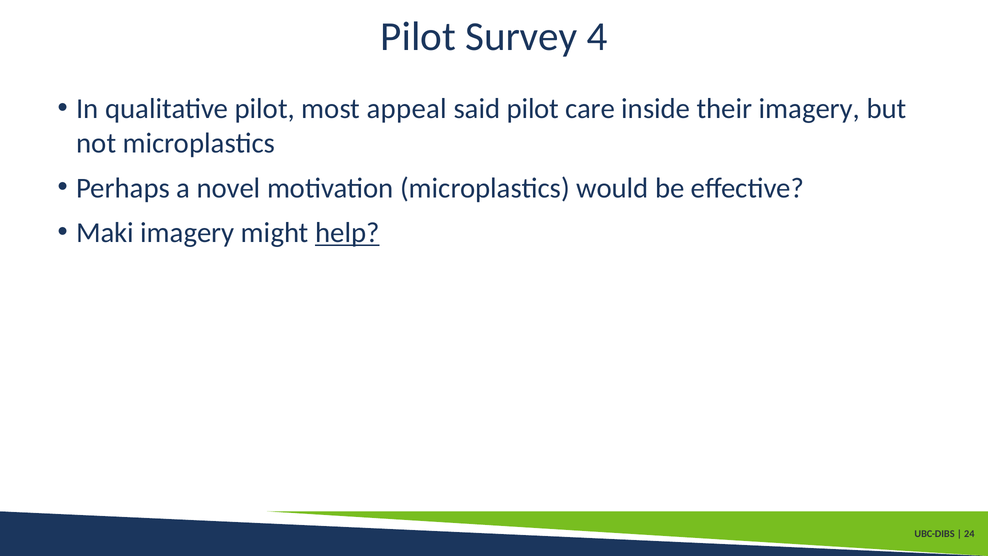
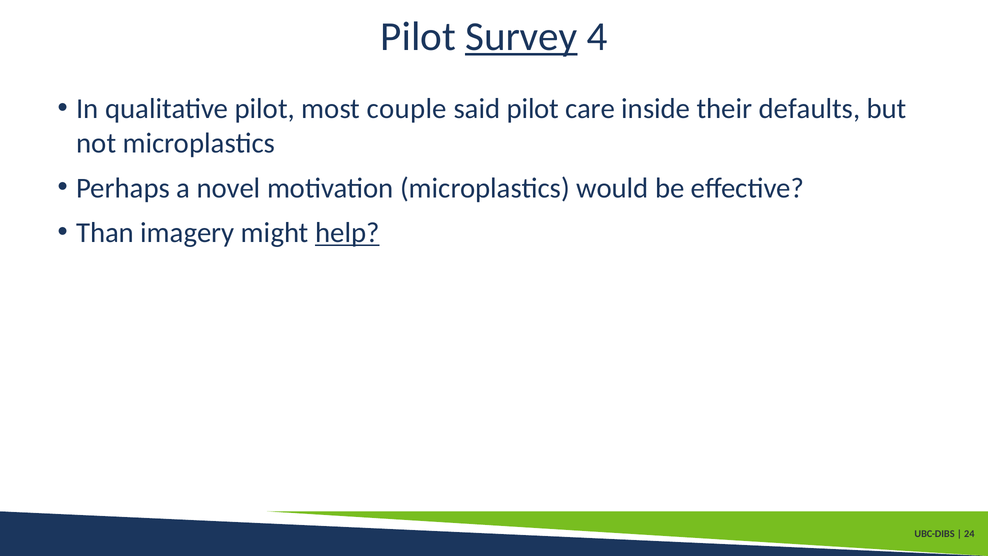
Survey underline: none -> present (521, 36)
appeal: appeal -> couple (407, 109)
their imagery: imagery -> defaults (810, 109)
Maki: Maki -> Than (105, 233)
